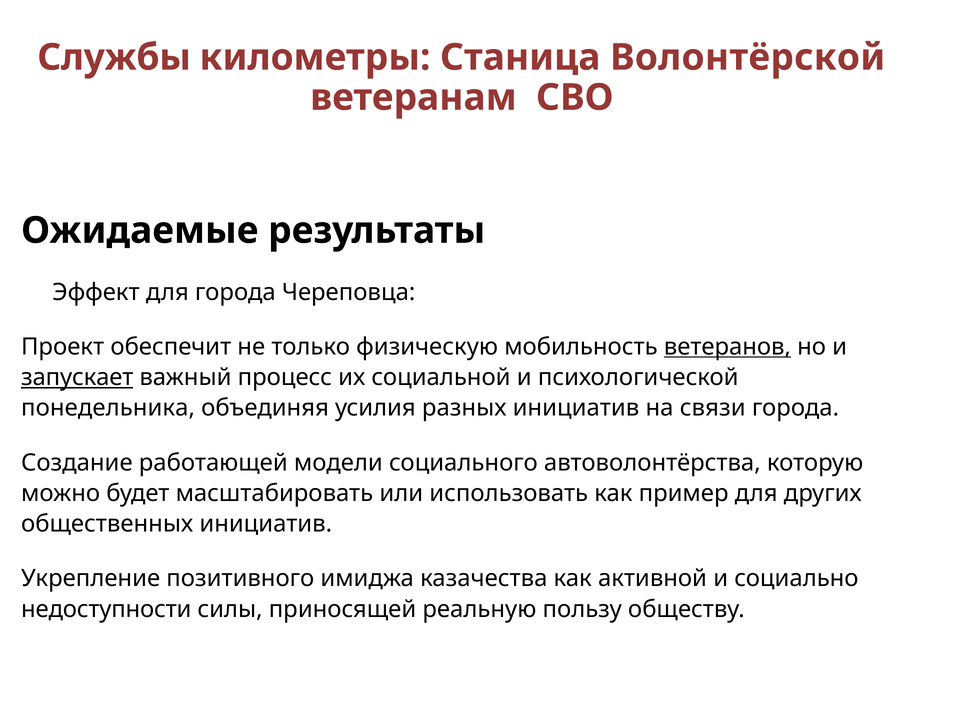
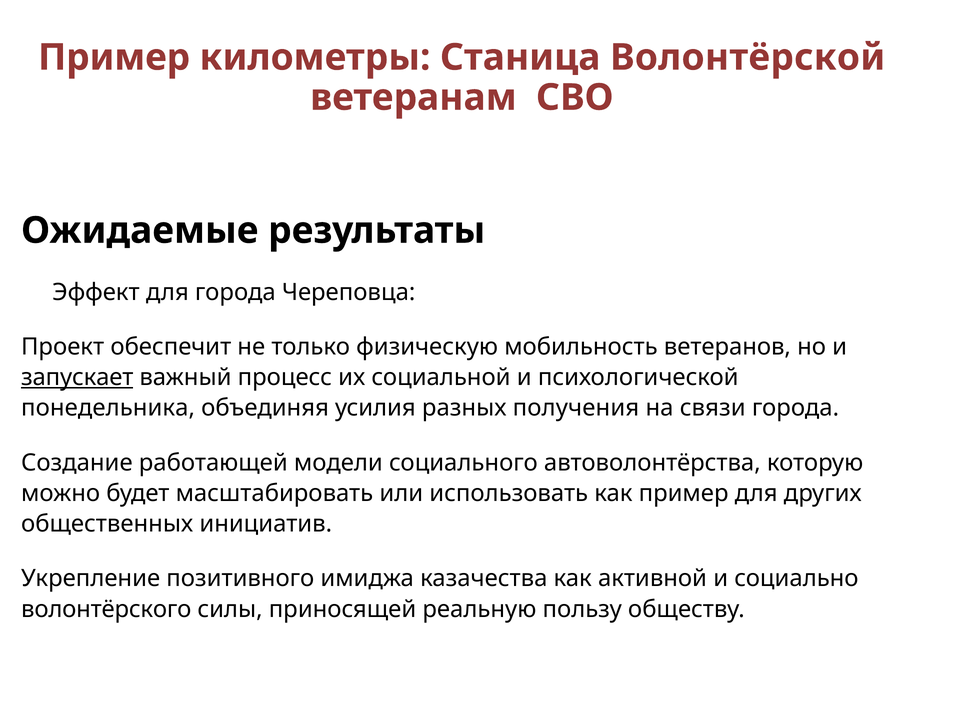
Службы: Службы -> Пример (114, 57)
ветеранов underline: present -> none (727, 347)
разных инициатив: инициатив -> получения (576, 408)
недоступности: недоступности -> волонтёрского (106, 609)
